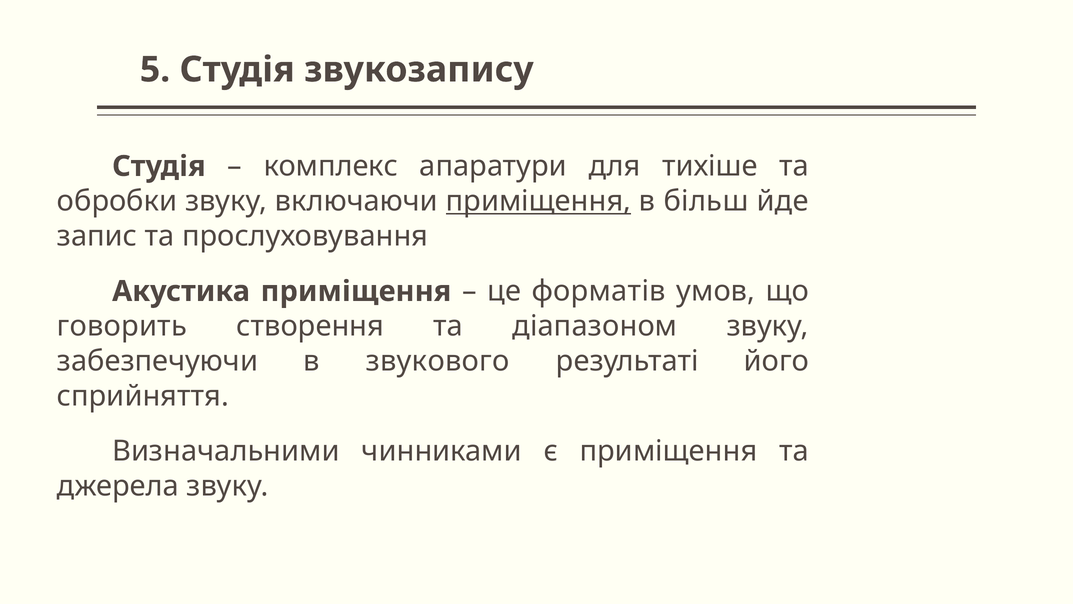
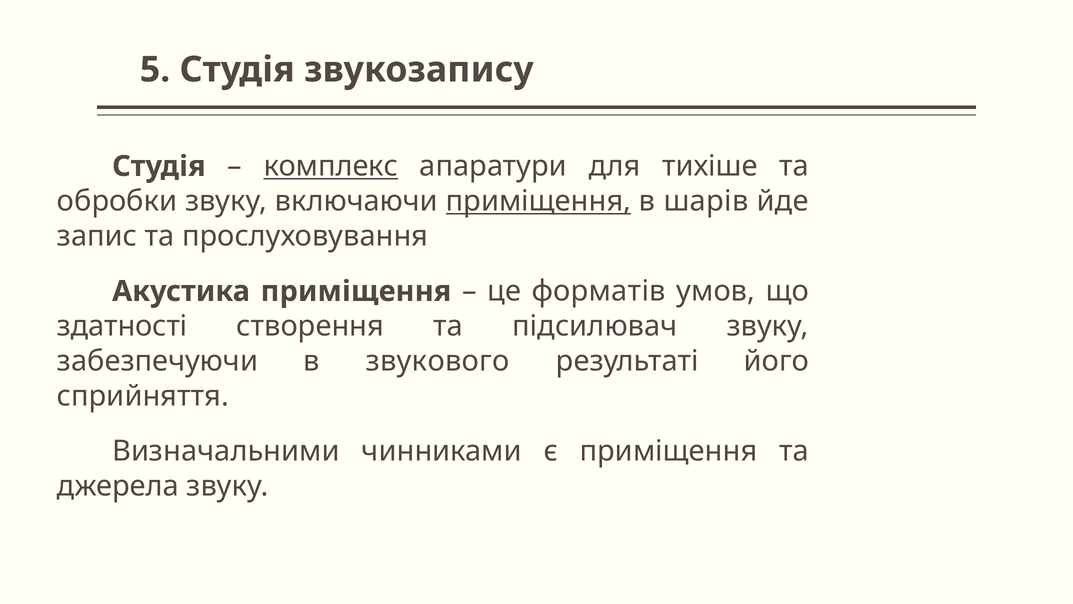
комплекс underline: none -> present (331, 166)
більш: більш -> шарів (706, 201)
говорить: говорить -> здатності (122, 326)
діапазоном: діапазоном -> підсилювач (595, 326)
